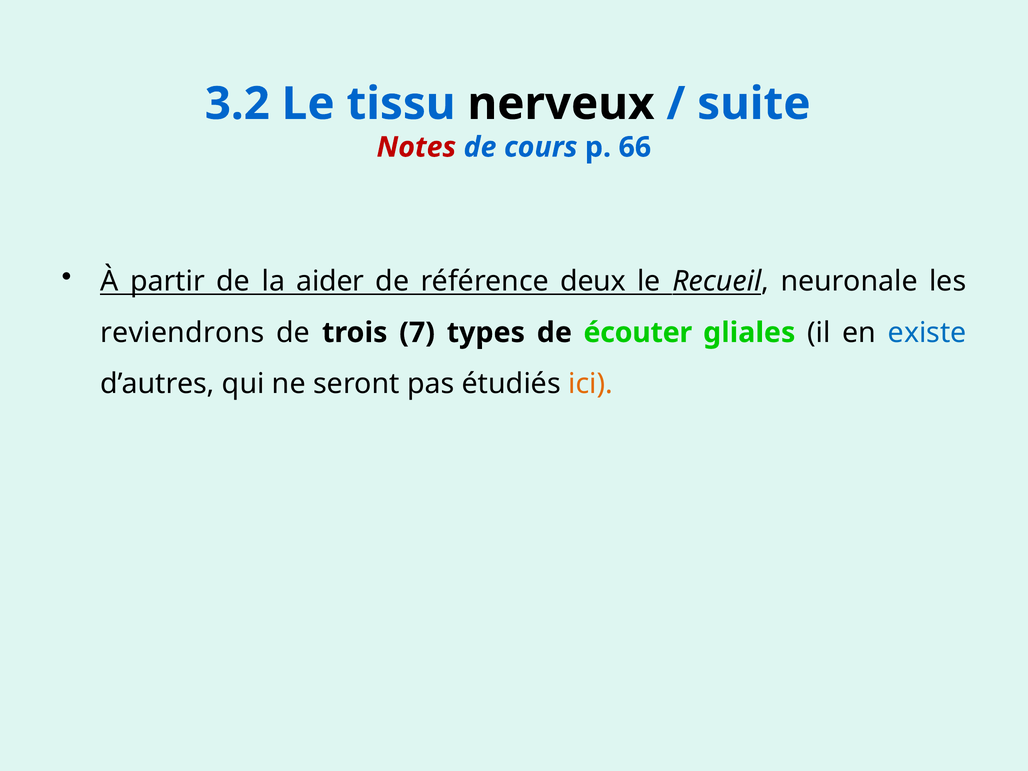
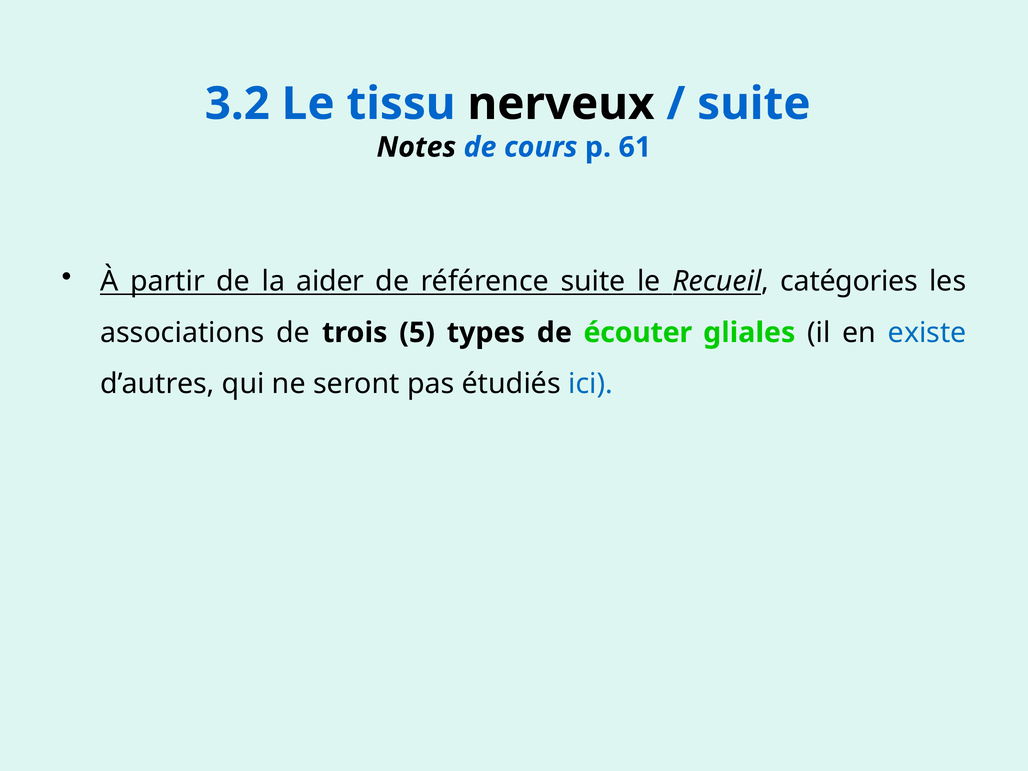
Notes colour: red -> black (416, 147)
66: 66 -> 61 (635, 147)
référence deux: deux -> suite (593, 281)
neuronale: neuronale -> catégories (849, 281)
reviendrons: reviendrons -> associations (182, 333)
7: 7 -> 5 (417, 333)
ici colour: orange -> blue (591, 384)
